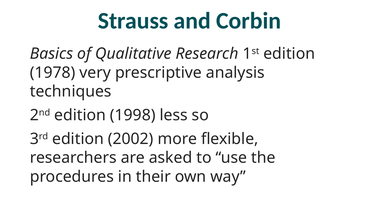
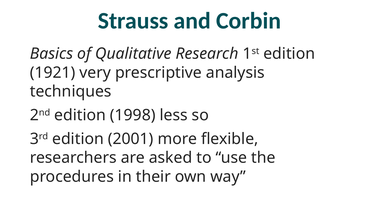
1978: 1978 -> 1921 (53, 73)
2002: 2002 -> 2001 (131, 139)
